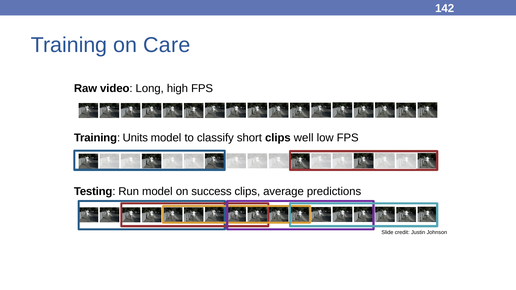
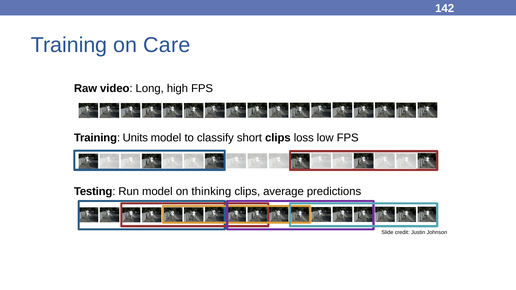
well: well -> loss (304, 138)
success: success -> thinking (211, 192)
